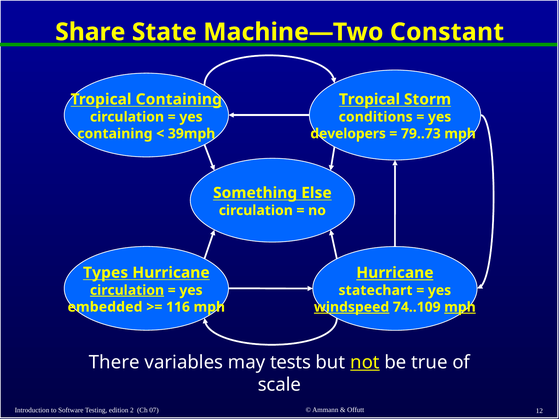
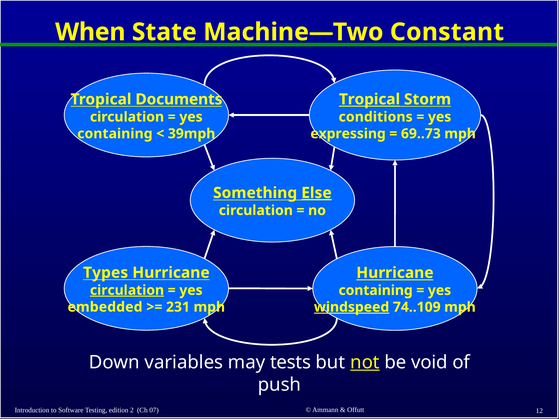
Share: Share -> When (90, 32)
Tropical Containing: Containing -> Documents (179, 99)
Tropical underline: none -> present (369, 99)
developers: developers -> expressing (348, 134)
79..73: 79..73 -> 69..73 (421, 134)
Else underline: none -> present (316, 193)
statechart: statechart -> containing (376, 291)
116: 116 -> 231 (178, 307)
mph underline: present -> none (460, 307)
There: There -> Down (114, 362)
true: true -> void (429, 362)
scale: scale -> push (279, 385)
